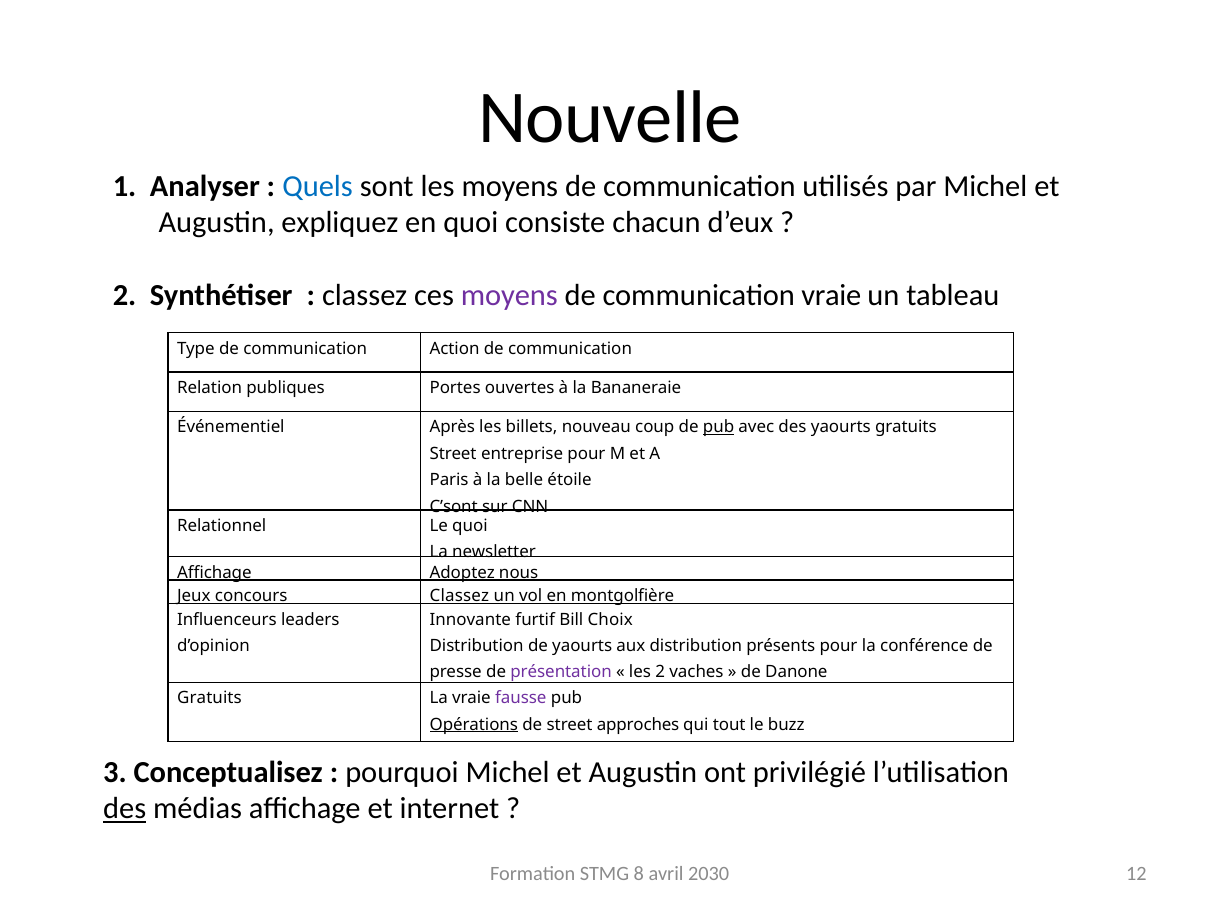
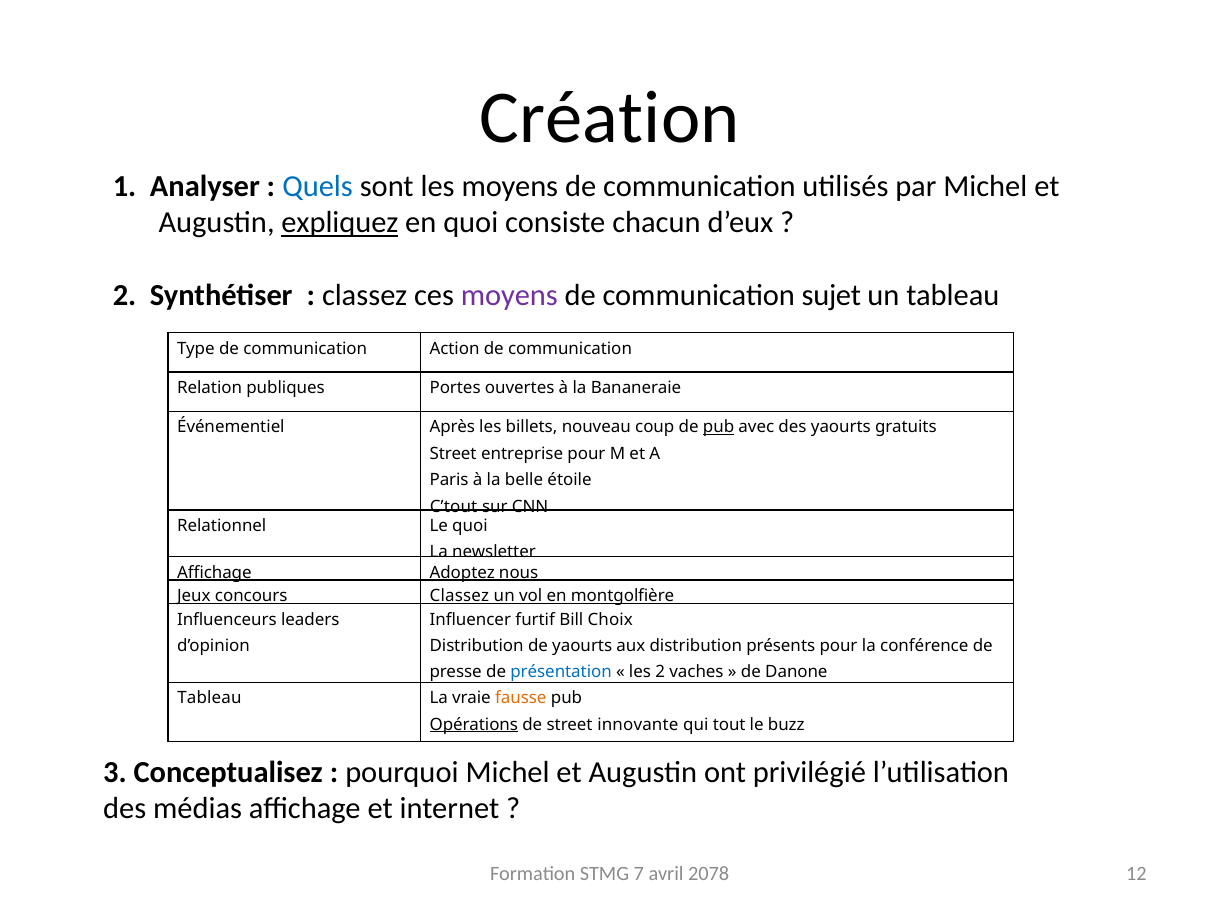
Nouvelle: Nouvelle -> Création (610, 118)
expliquez underline: none -> present (340, 223)
communication vraie: vraie -> sujet (831, 296)
C’sont: C’sont -> C’tout (454, 507)
Innovante: Innovante -> Influencer (470, 619)
présentation colour: purple -> blue (561, 672)
Gratuits: Gratuits -> Tableau (209, 698)
fausse colour: purple -> orange (521, 698)
approches: approches -> innovante (638, 725)
des underline: present -> none (125, 809)
8: 8 -> 7 (639, 874)
2030: 2030 -> 2078 (709, 874)
